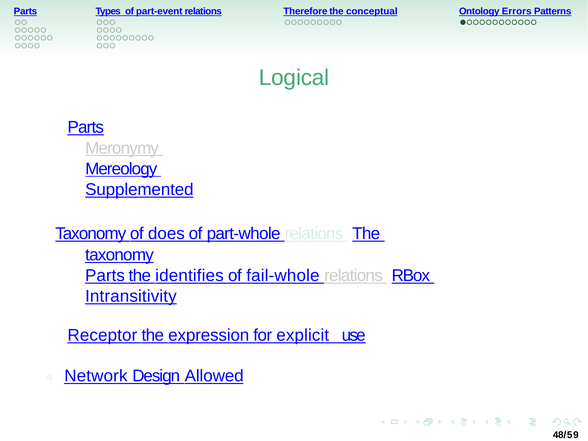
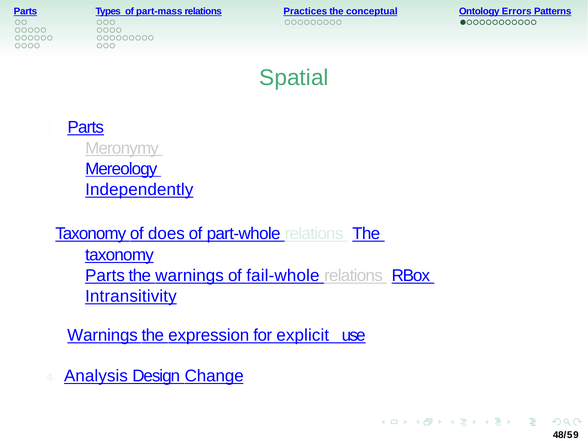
part-event: part-event -> part-mass (159, 11)
Therefore: Therefore -> Practices (305, 11)
Logical: Logical -> Spatial (294, 78)
Supplemented: Supplemented -> Independently (139, 190)
the identifies: identifies -> warnings (190, 276)
3 Receptor: Receptor -> Warnings (103, 336)
Network: Network -> Analysis (96, 376)
Allowed: Allowed -> Change (214, 376)
